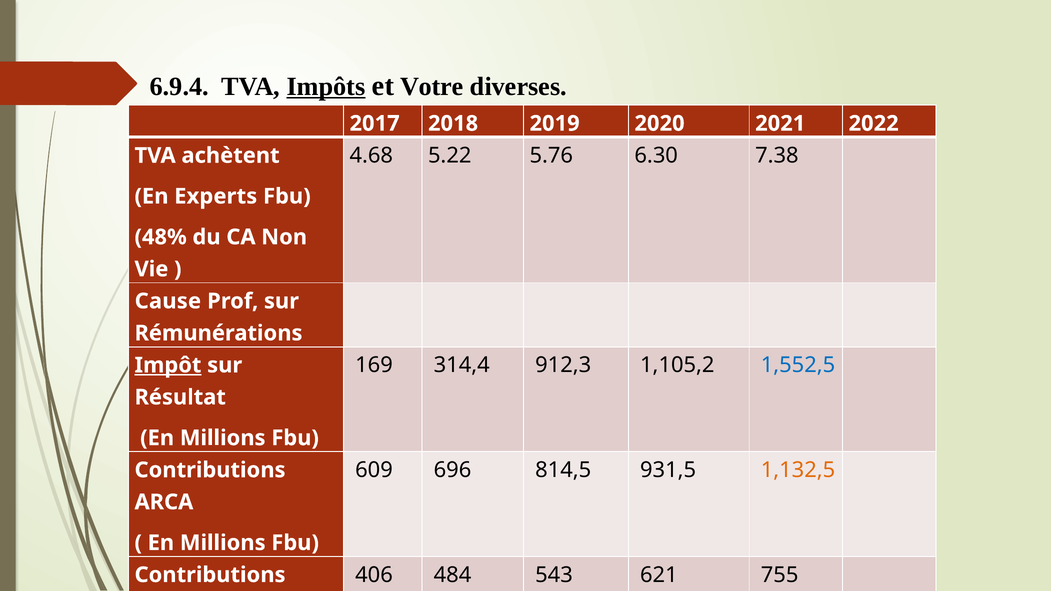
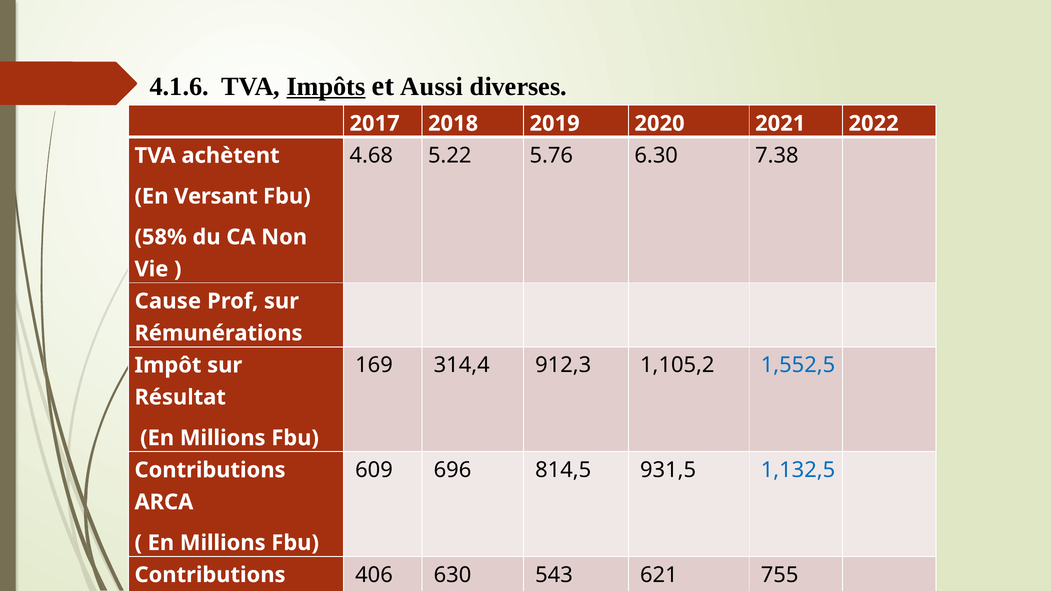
6.9.4: 6.9.4 -> 4.1.6 (179, 87)
Votre: Votre -> Aussi (432, 87)
Experts: Experts -> Versant (216, 196)
48%: 48% -> 58% (161, 237)
Impôt underline: present -> none (168, 365)
1,132,5 colour: orange -> blue (798, 470)
484: 484 -> 630 (452, 575)
